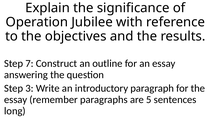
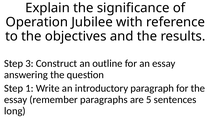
7: 7 -> 3 (29, 64)
3: 3 -> 1 (29, 88)
